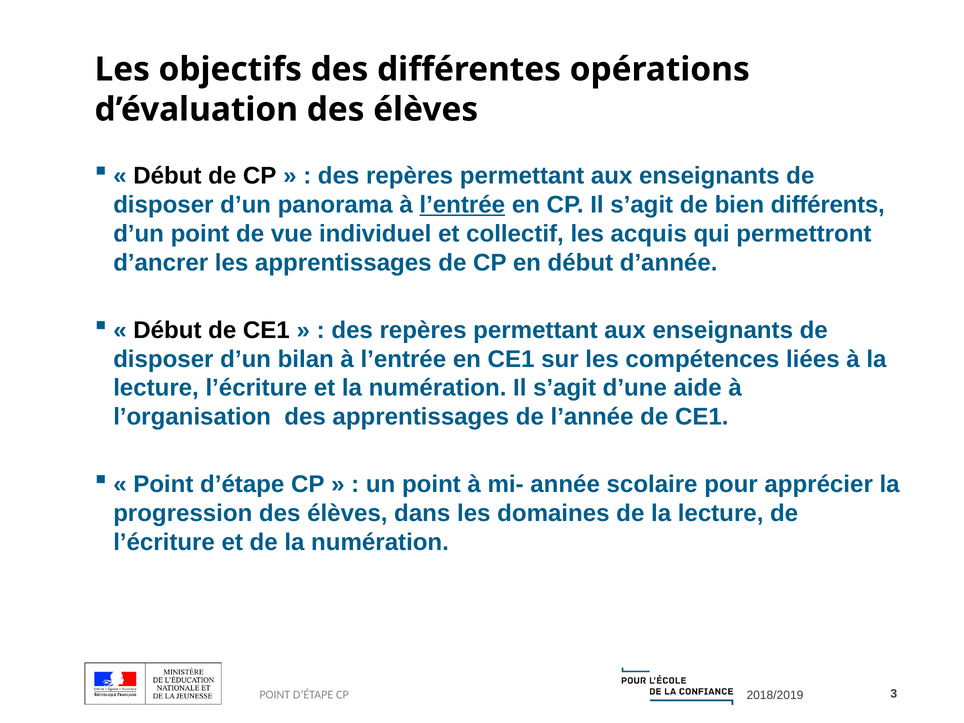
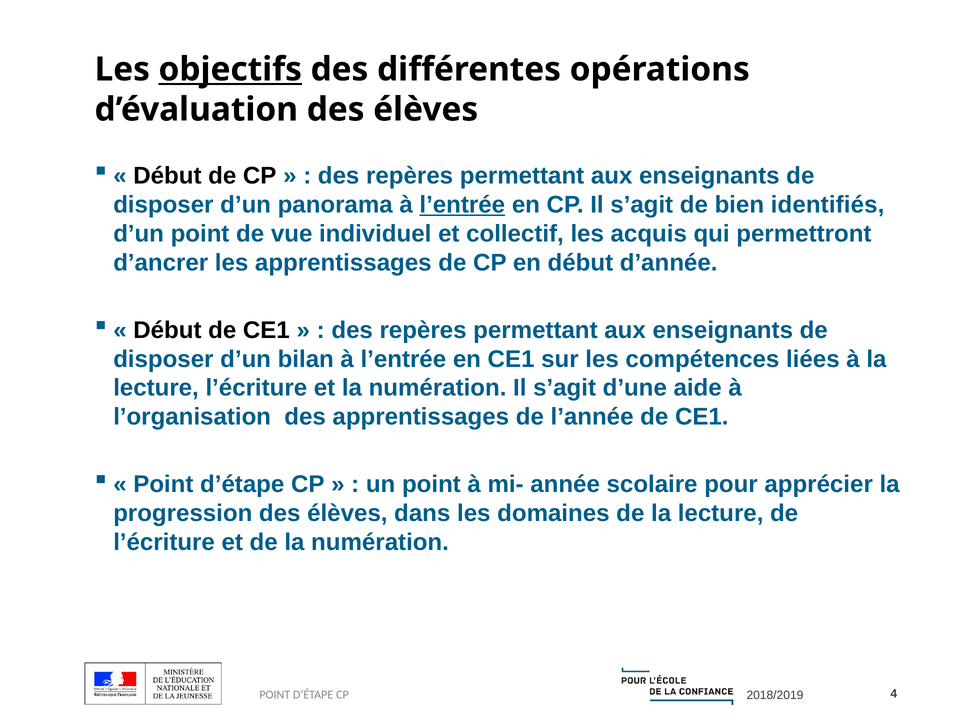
objectifs underline: none -> present (230, 69)
différents: différents -> identifiés (828, 205)
3: 3 -> 4 (894, 694)
